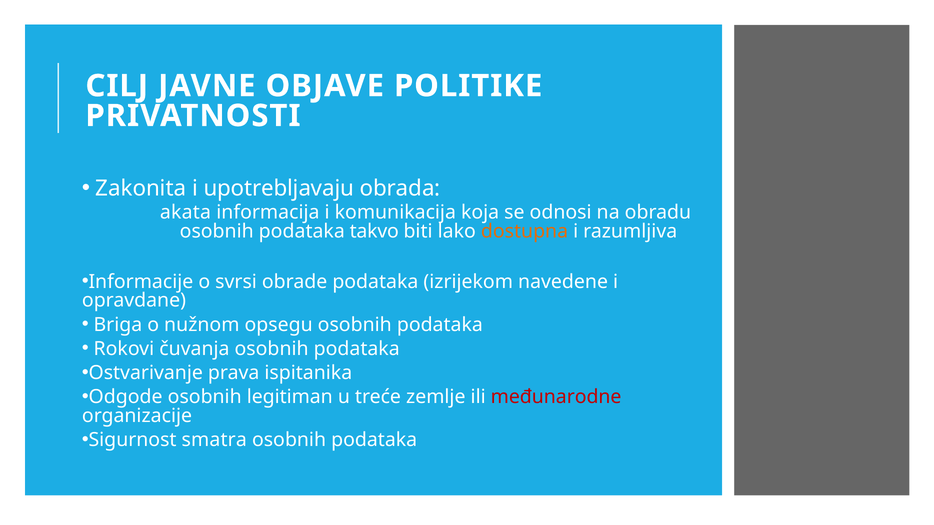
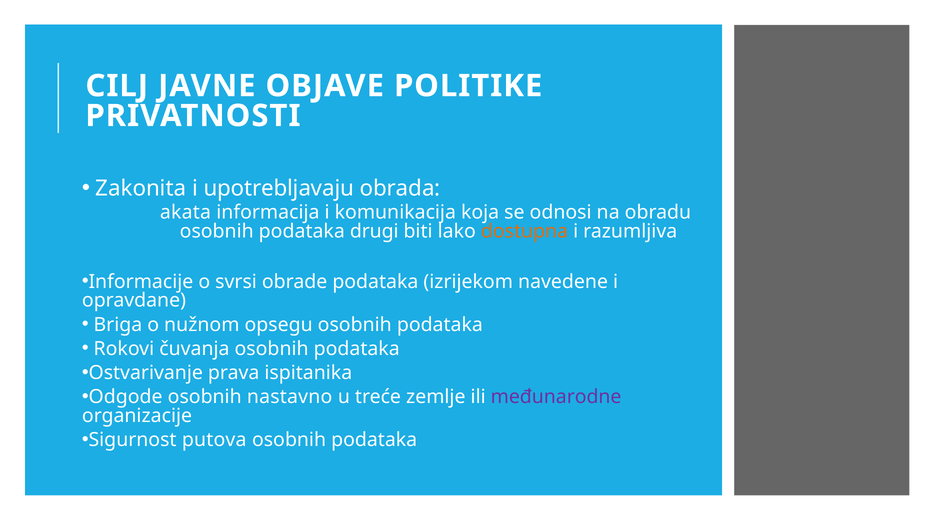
takvo: takvo -> drugi (374, 231)
legitiman: legitiman -> nastavno (290, 397)
međunarodne colour: red -> purple (556, 397)
smatra: smatra -> putova (214, 440)
